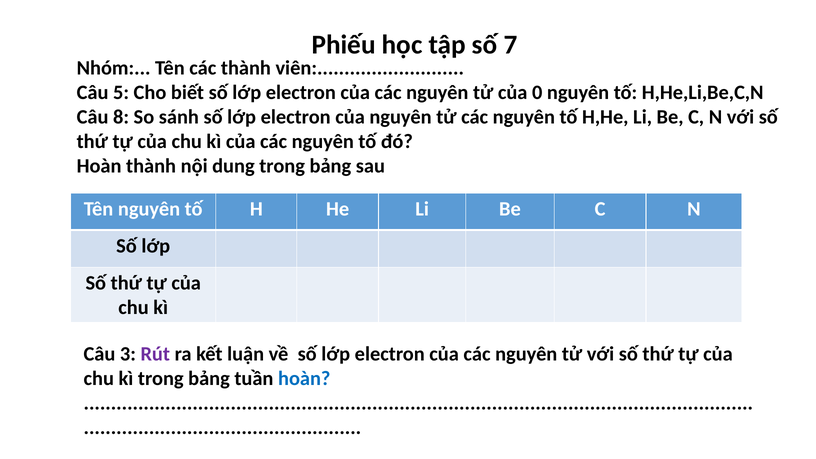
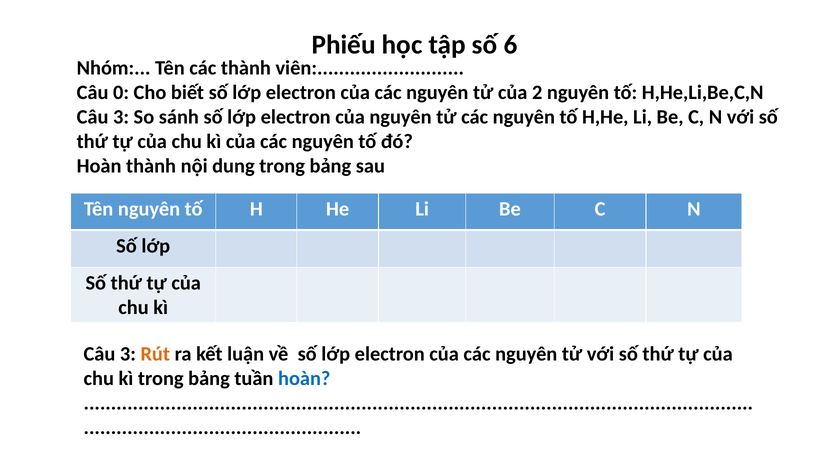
7: 7 -> 6 (510, 45)
5: 5 -> 0 (121, 93)
0: 0 -> 2 (537, 93)
8: 8 -> 3 (121, 117)
Rút colour: purple -> orange (155, 354)
